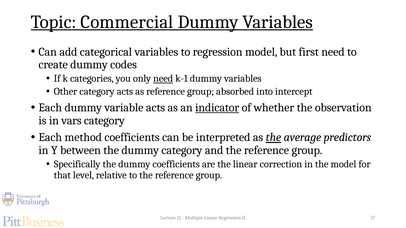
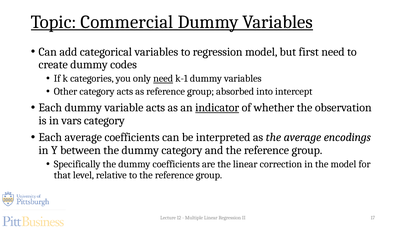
Each method: method -> average (83, 138)
the underline: present -> none (273, 138)
predictors: predictors -> encodings (347, 138)
